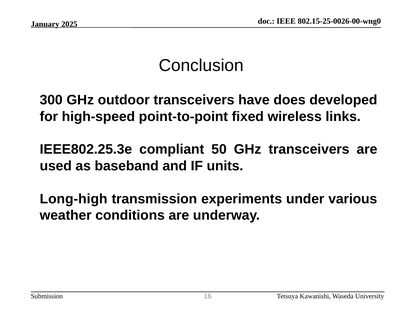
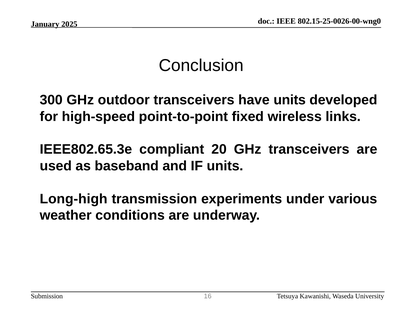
have does: does -> units (290, 100)
IEEE802.25.3e: IEEE802.25.3e -> IEEE802.65.3e (86, 149)
50: 50 -> 20 (219, 149)
